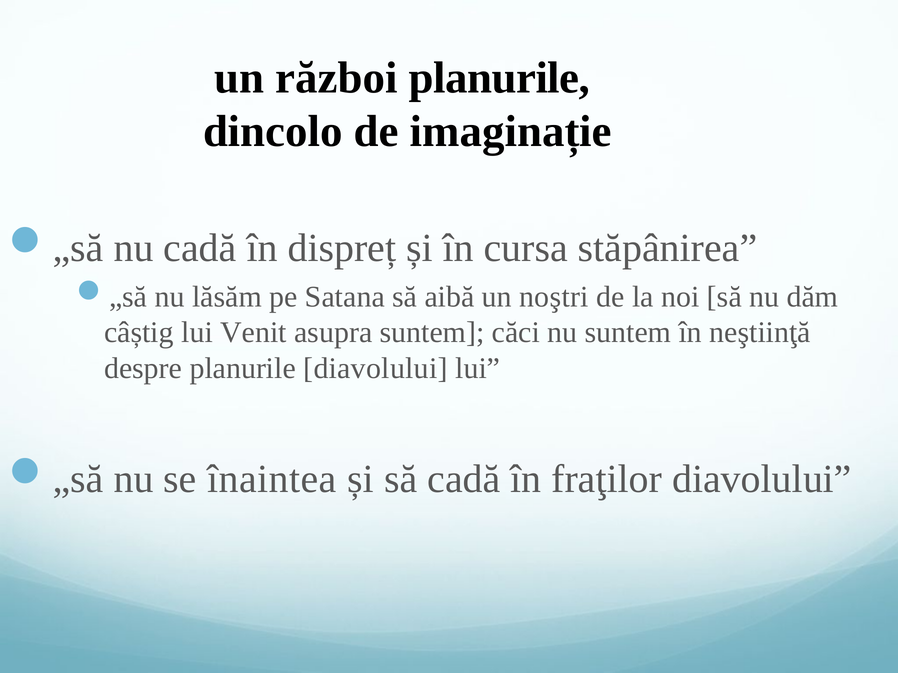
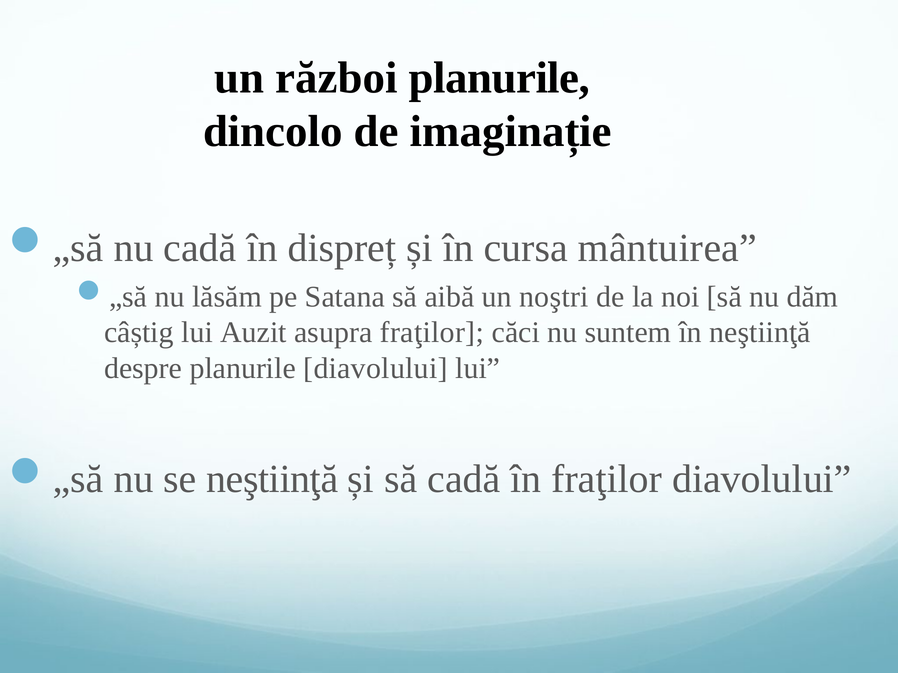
stăpânirea: stăpânirea -> mântuirea (667, 248)
Venit: Venit -> Auzit (253, 333)
asupra suntem: suntem -> fraţilor (432, 333)
se înaintea: înaintea -> neştiinţă (272, 480)
